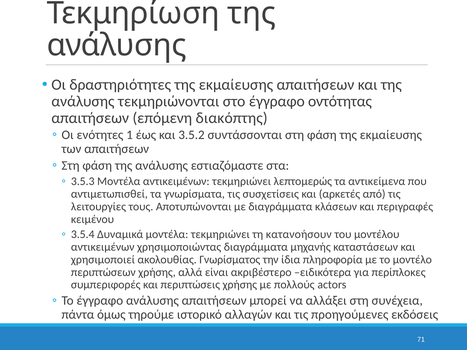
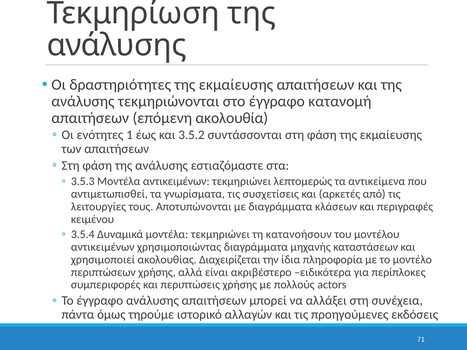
οντότητας: οντότητας -> κατανομή (340, 101)
διακόπτης: διακόπτης -> ακολουθία (232, 118)
Γνωρίσματος: Γνωρίσματος -> Διαχειρίζεται (230, 260)
